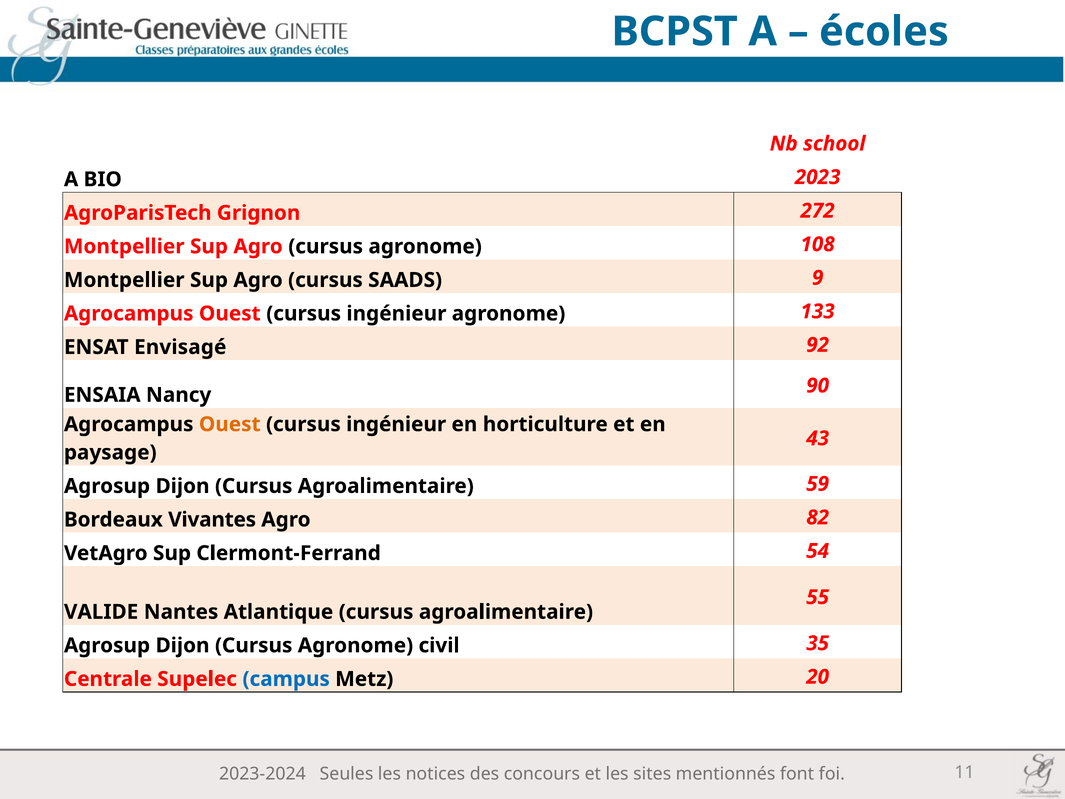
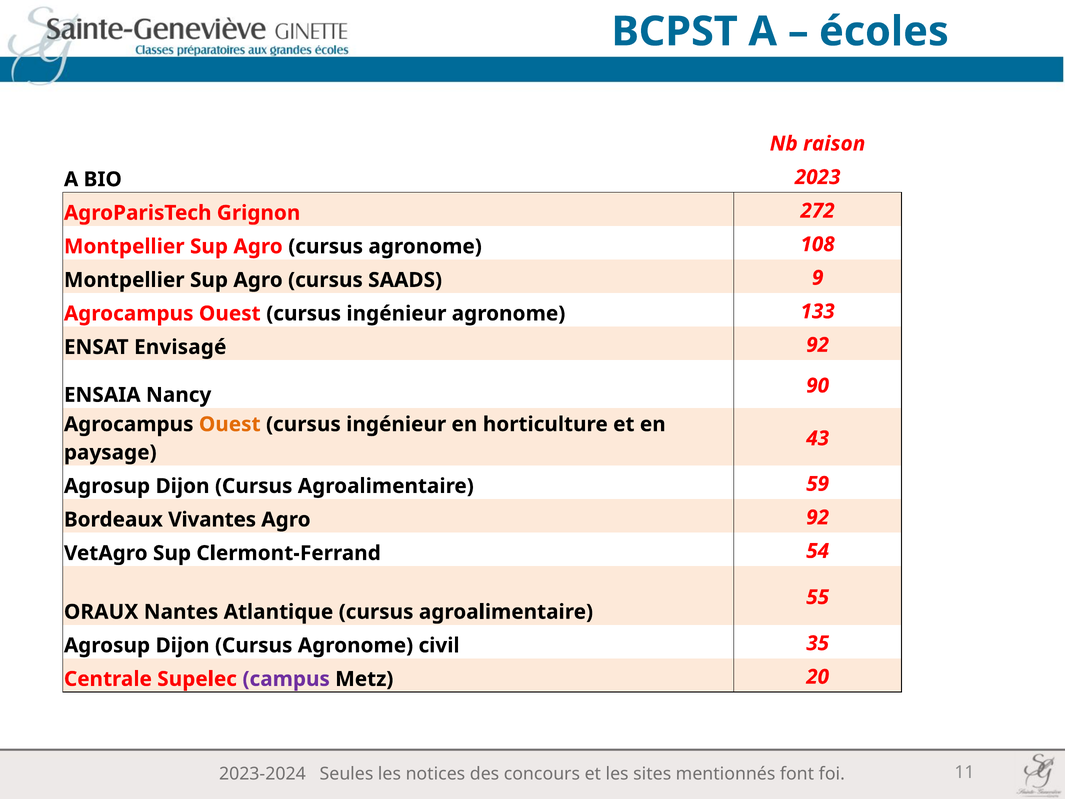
school: school -> raison (834, 144)
Agro 82: 82 -> 92 (818, 517)
VALIDE: VALIDE -> ORAUX (101, 612)
campus colour: blue -> purple (286, 679)
